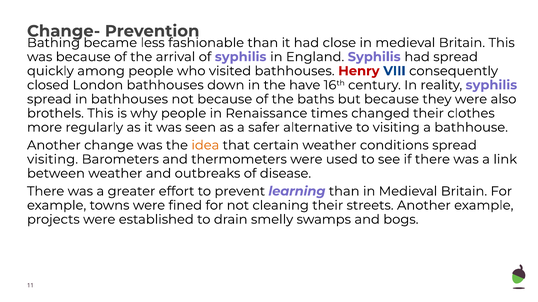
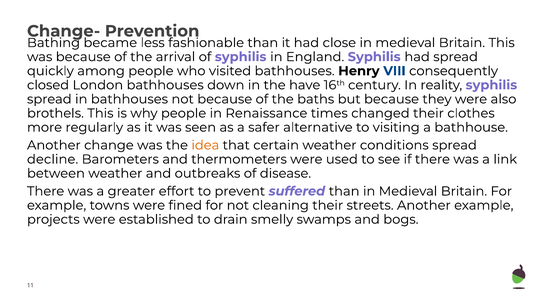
Henry colour: red -> black (359, 71)
visiting: visiting -> decline (53, 160)
learning: learning -> suffered (297, 192)
